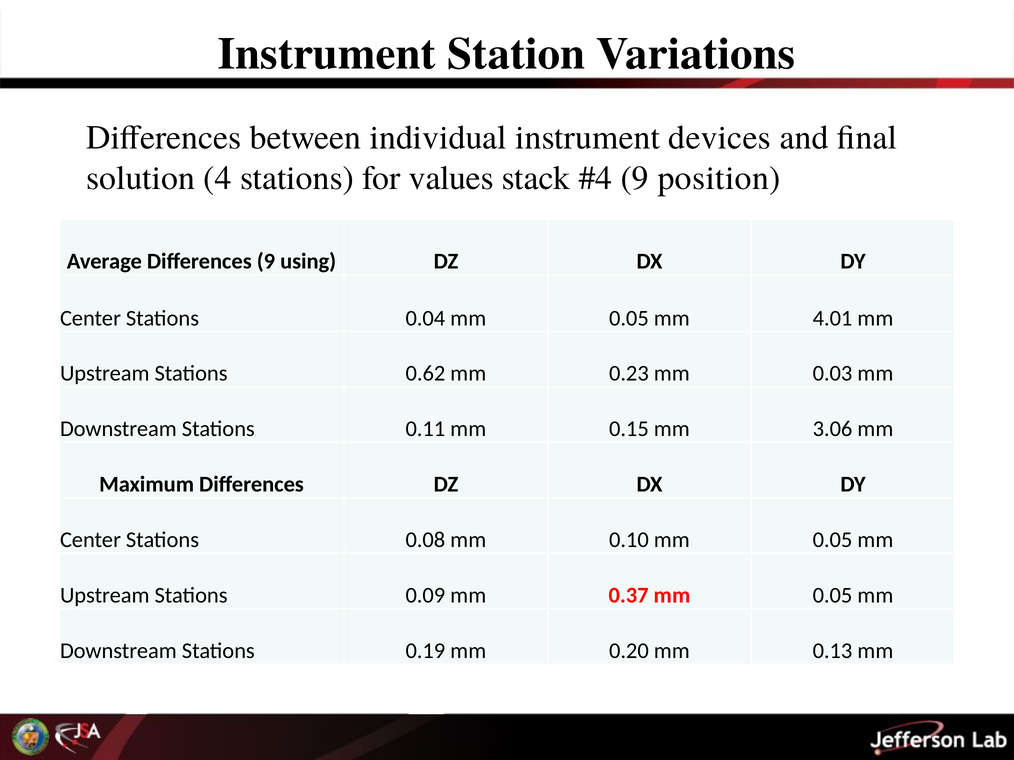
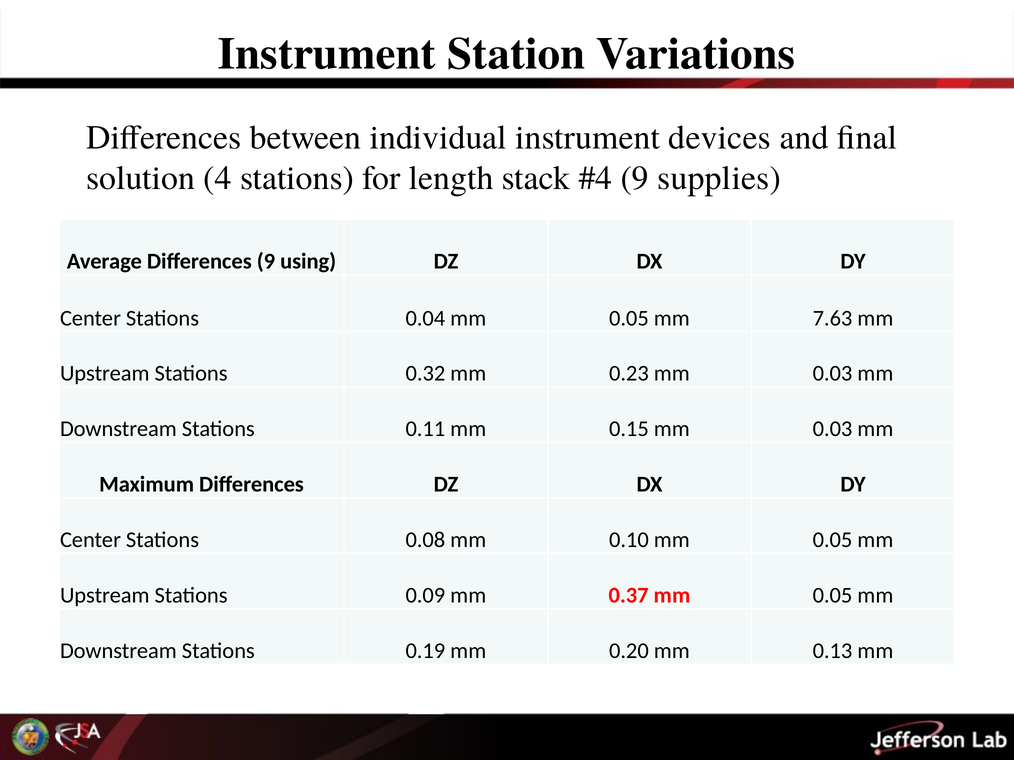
values: values -> length (451, 178)
position: position -> supplies (719, 178)
4.01: 4.01 -> 7.63 (833, 318)
0.62: 0.62 -> 0.32 (425, 374)
0.15 mm 3.06: 3.06 -> 0.03 (833, 429)
